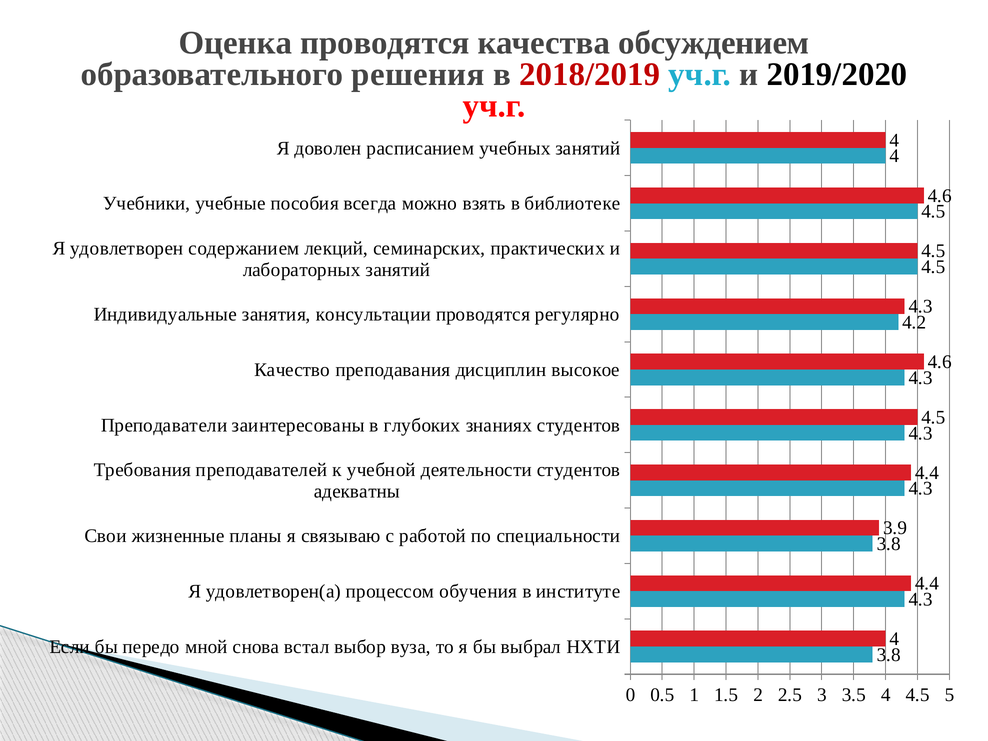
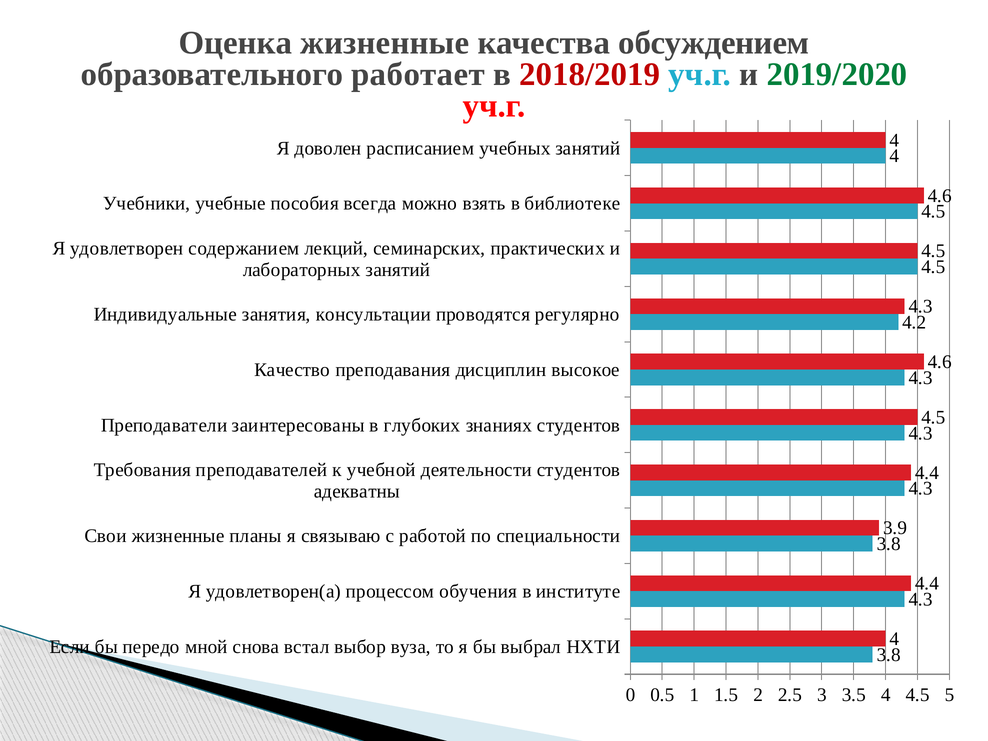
Оценка проводятся: проводятся -> жизненные (385, 43)
решения: решения -> работает (418, 74)
2019/2020 colour: black -> green (837, 74)
